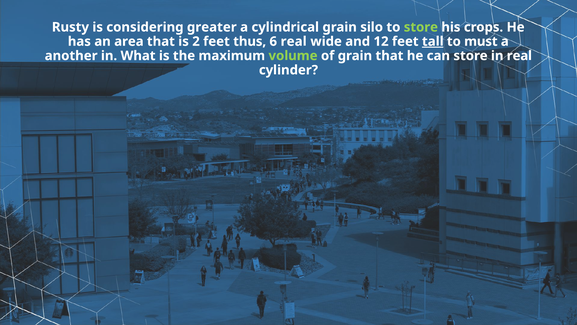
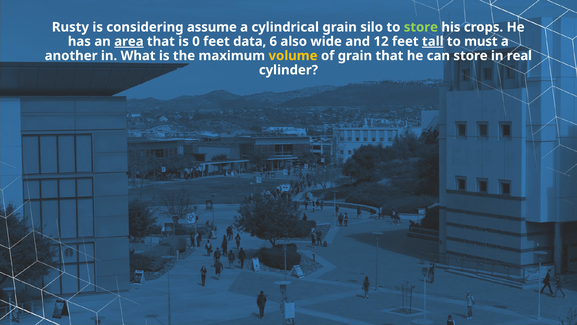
greater: greater -> assume (212, 27)
area underline: none -> present (129, 41)
2: 2 -> 0 (196, 41)
thus: thus -> data (250, 41)
6 real: real -> also (294, 41)
volume colour: light green -> yellow (293, 56)
